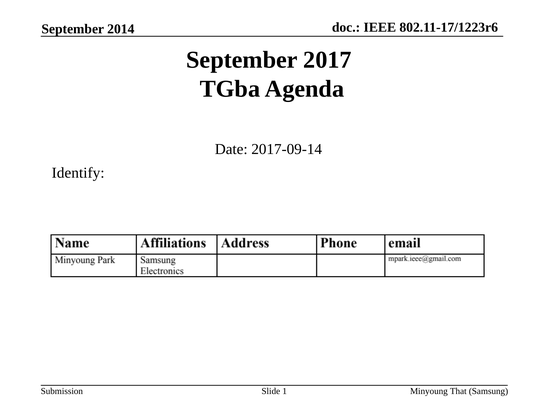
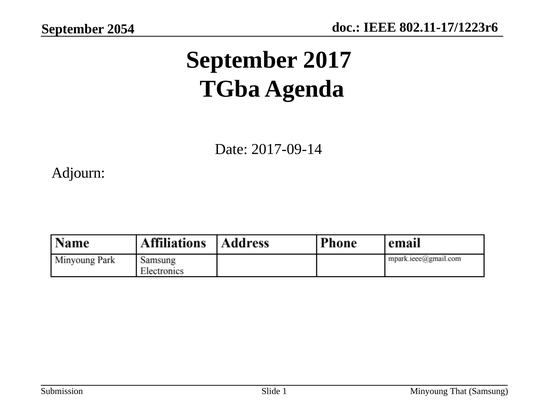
2014: 2014 -> 2054 (121, 29)
Identify: Identify -> Adjourn (78, 173)
